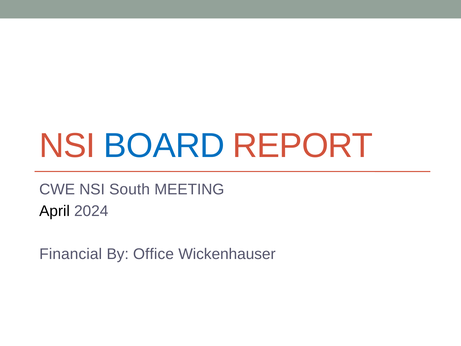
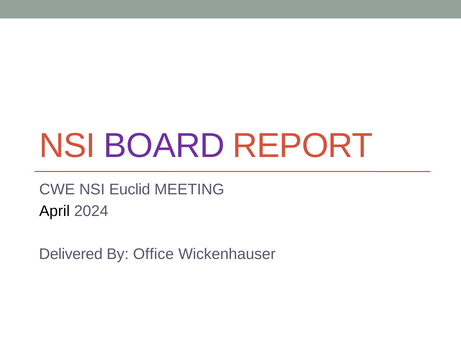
BOARD colour: blue -> purple (164, 146)
South: South -> Euclid (130, 189)
Financial: Financial -> Delivered (71, 254)
